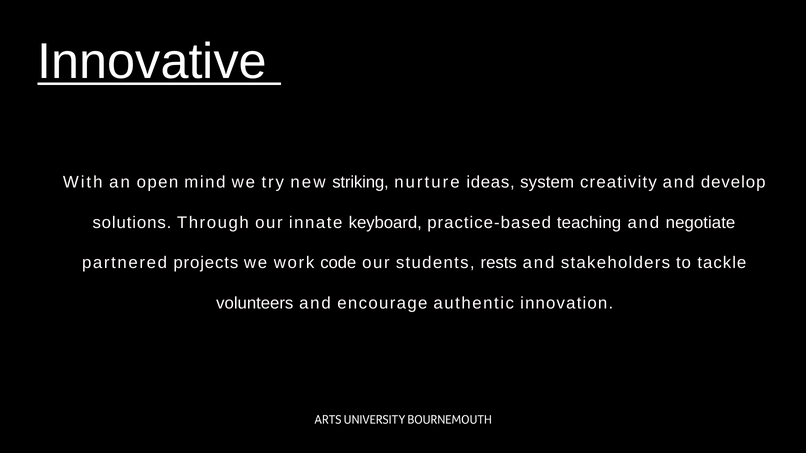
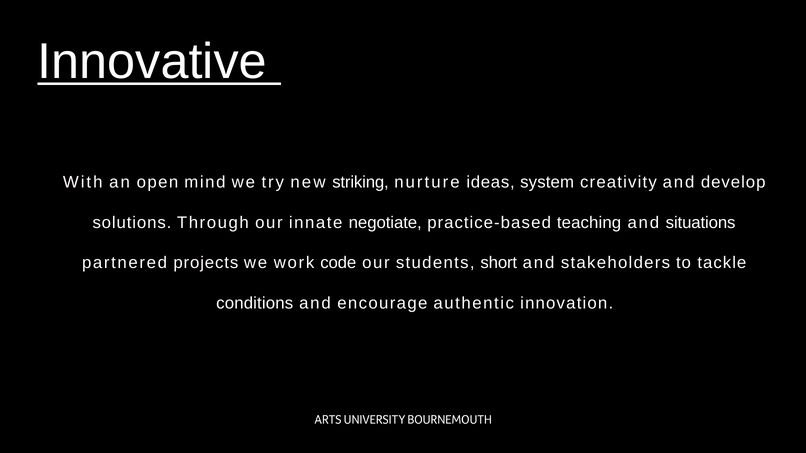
keyboard: keyboard -> negotiate (385, 223)
negotiate: negotiate -> situations (701, 223)
rests: rests -> short (499, 263)
volunteers: volunteers -> conditions (255, 303)
